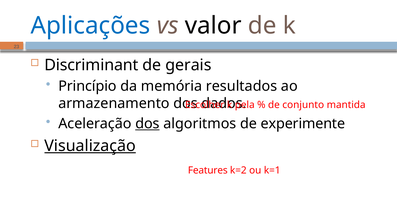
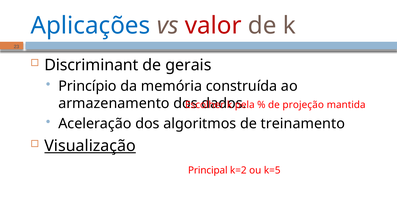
valor colour: black -> red (213, 26)
resultados: resultados -> construída (242, 86)
conjunto: conjunto -> projeção (303, 105)
dos underline: present -> none (147, 123)
experimente: experimente -> treinamento (303, 123)
Features: Features -> Principal (208, 170)
k=1: k=1 -> k=5 (272, 170)
